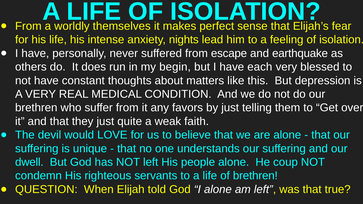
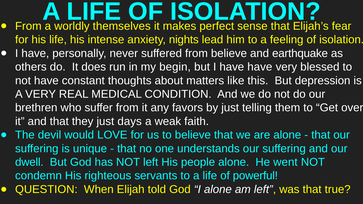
from escape: escape -> believe (229, 53)
have each: each -> have (260, 67)
quite: quite -> days (130, 121)
coup: coup -> went (285, 162)
of brethren: brethren -> powerful (255, 176)
